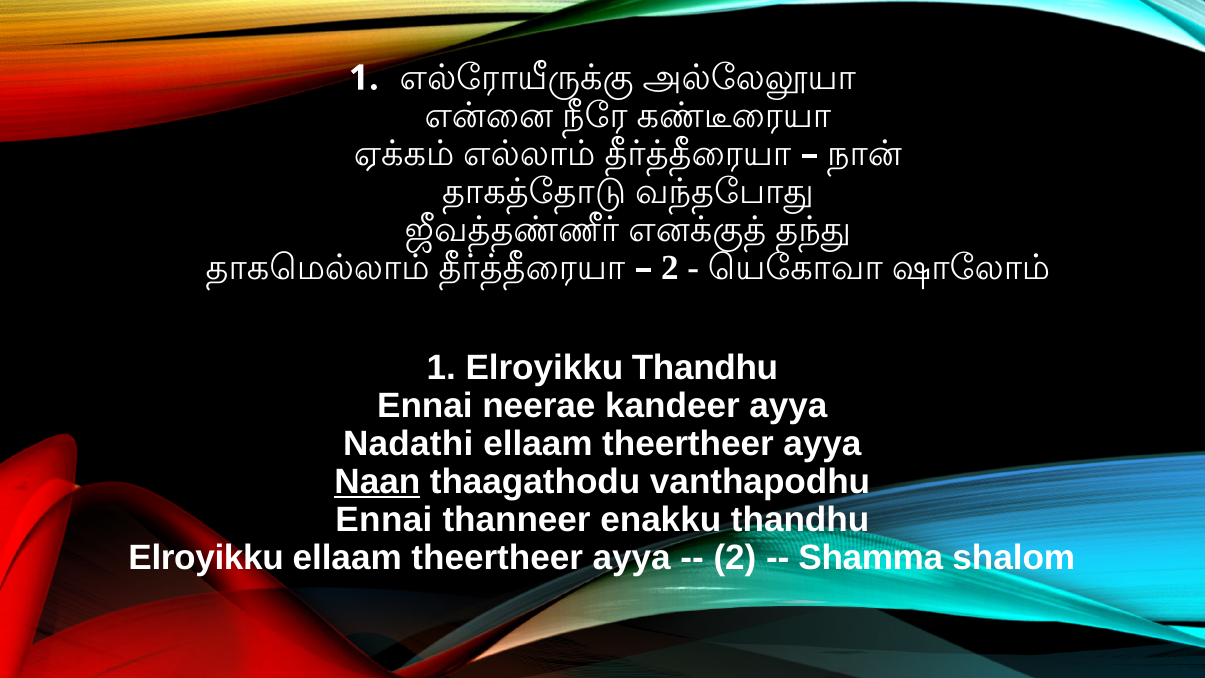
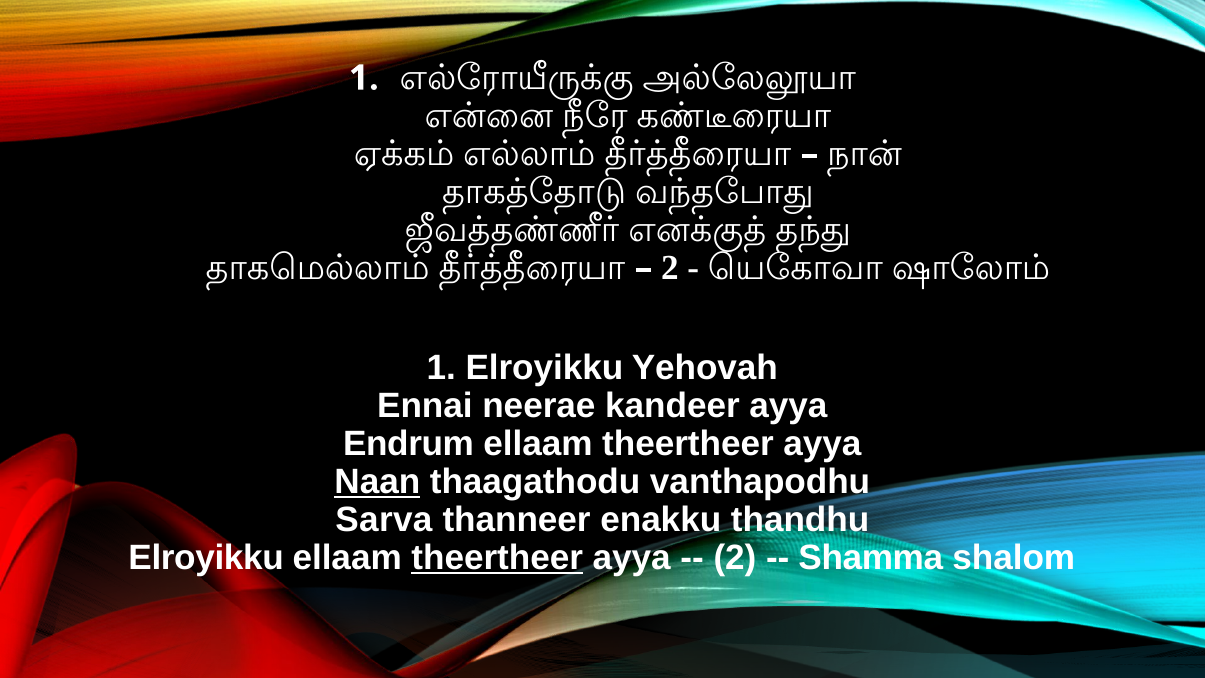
Elroyikku Thandhu: Thandhu -> Yehovah (705, 368)
Nadathi: Nadathi -> Endrum (409, 444)
Ennai: Ennai -> Sarva (384, 520)
theertheer underline: none -> present (497, 558)
